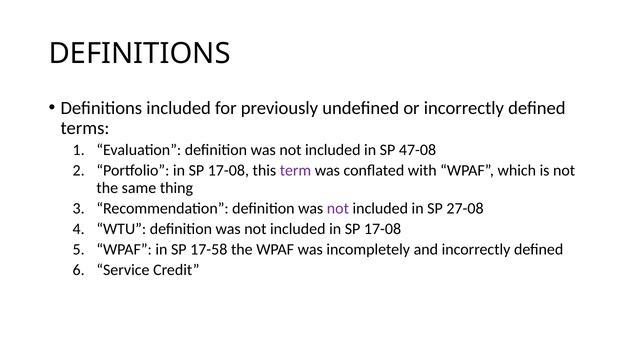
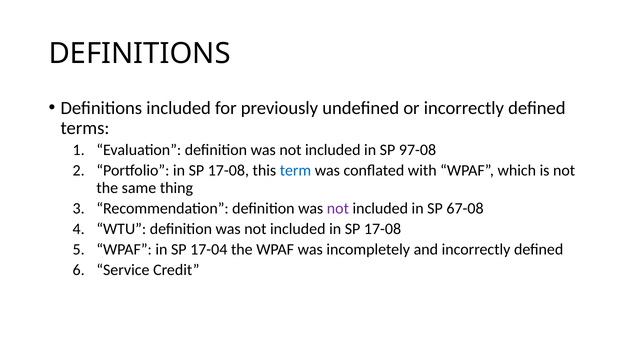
47-08: 47-08 -> 97-08 (418, 150)
term colour: purple -> blue (295, 170)
27-08: 27-08 -> 67-08 (465, 208)
17-58: 17-58 -> 17-04 (209, 249)
